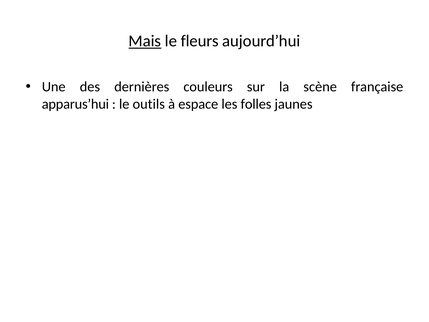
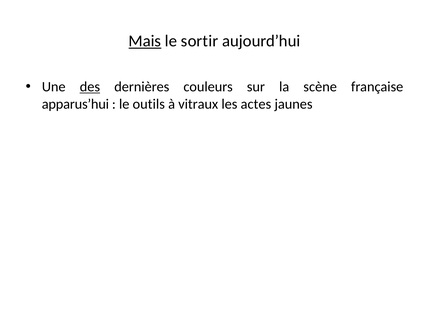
fleurs: fleurs -> sortir (200, 41)
des underline: none -> present (90, 87)
espace: espace -> vitraux (198, 104)
folles: folles -> actes (256, 104)
